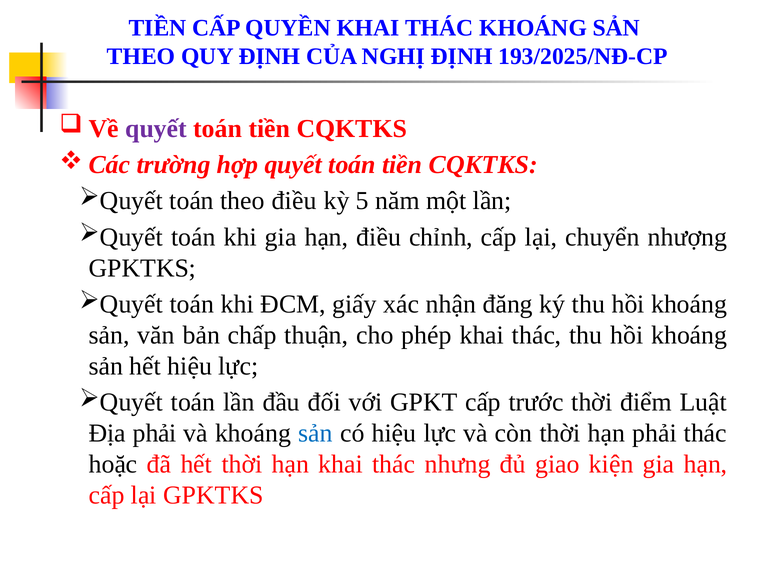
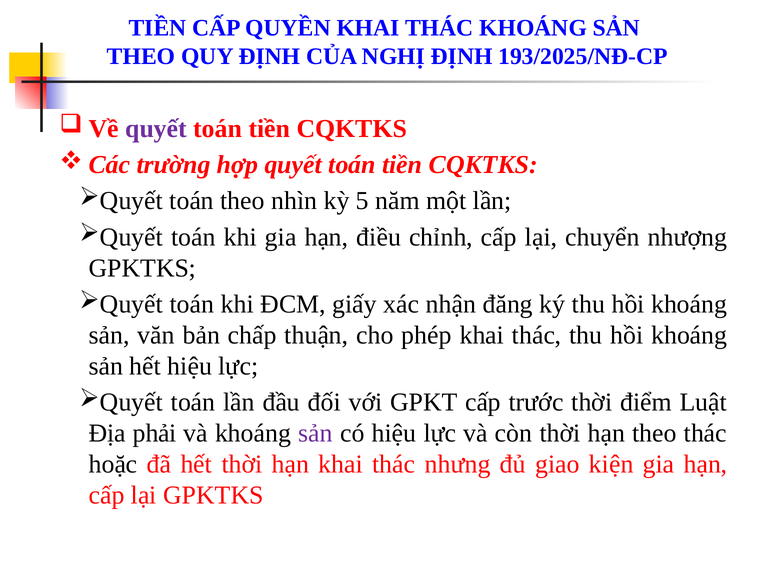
theo điều: điều -> nhìn (294, 201)
sản colour: blue -> purple (316, 433)
hạn phải: phải -> theo (654, 433)
